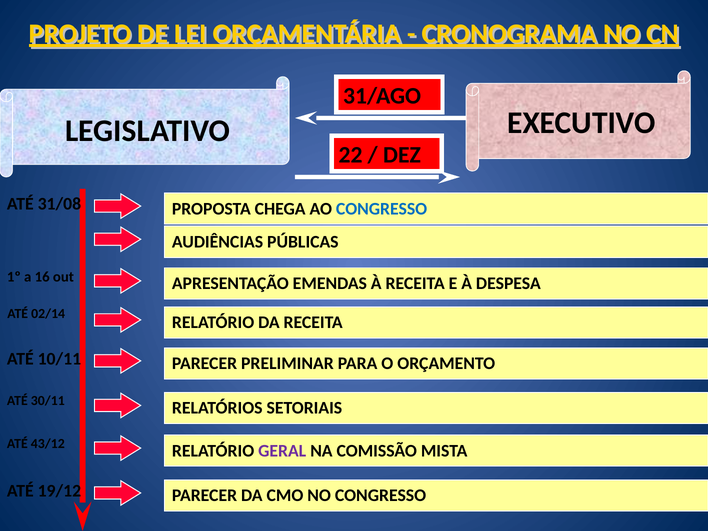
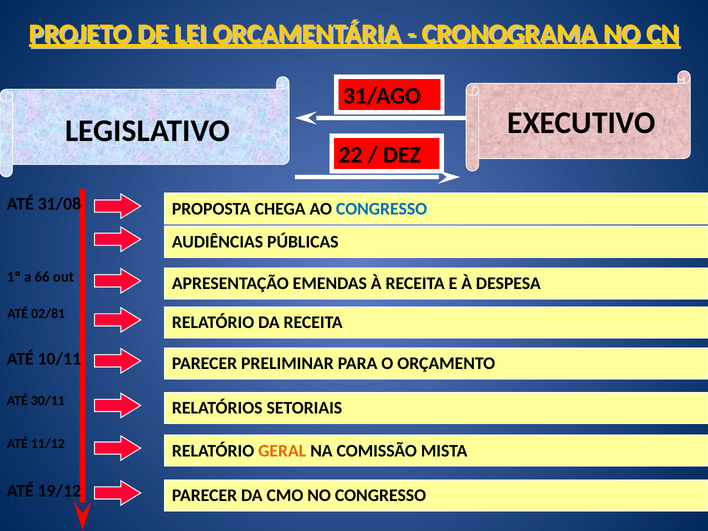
16: 16 -> 66 (42, 277)
02/14: 02/14 -> 02/81 (48, 314)
43/12: 43/12 -> 11/12 (48, 444)
GERAL colour: purple -> orange (282, 451)
